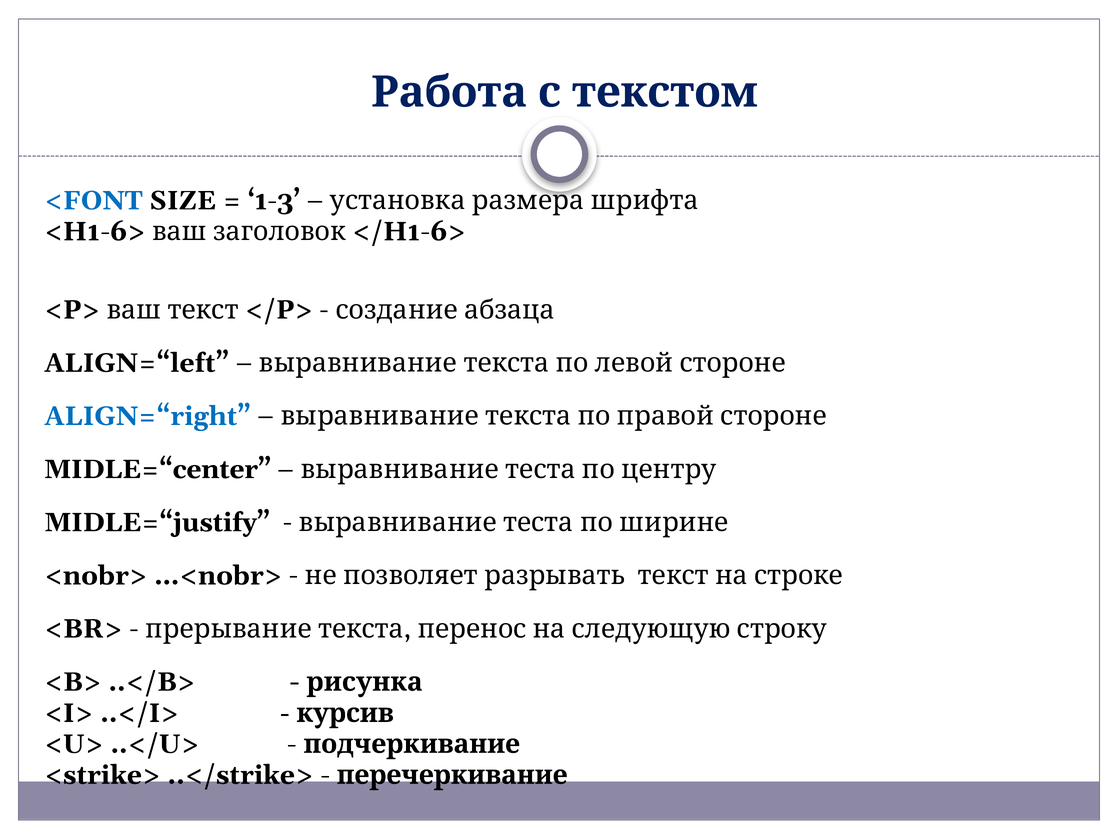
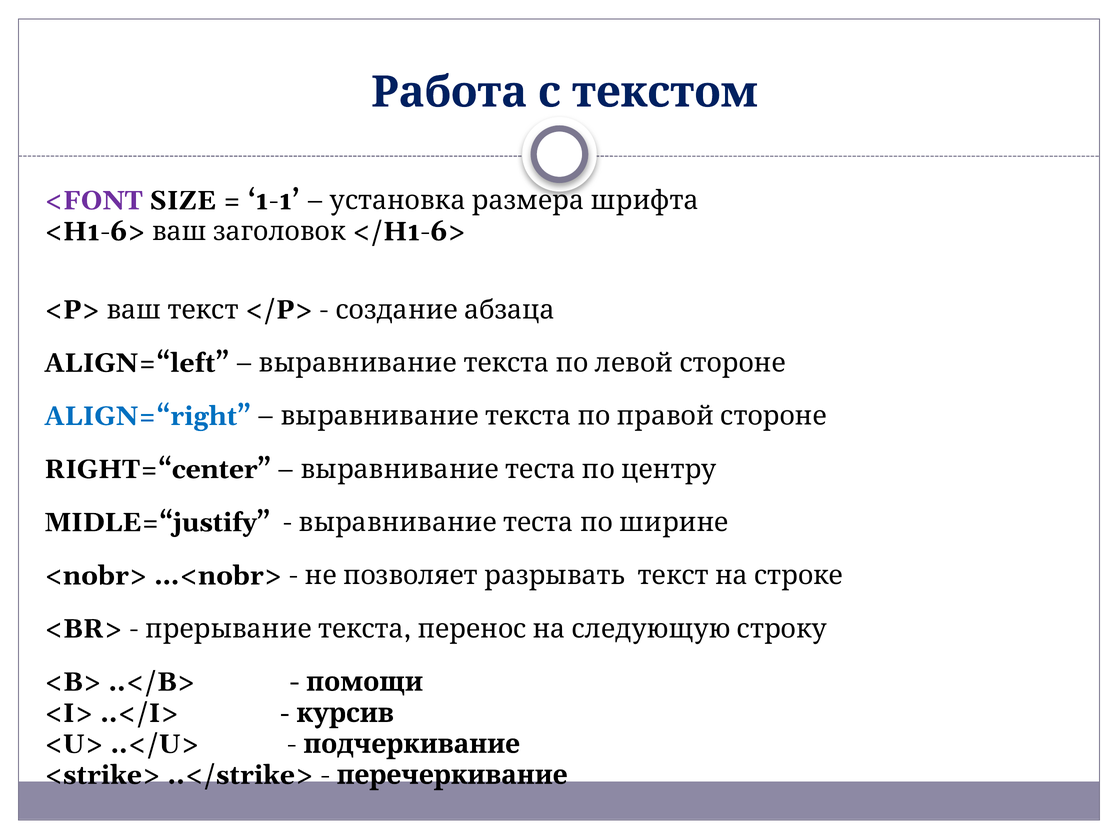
<FONT colour: blue -> purple (94, 201)
1-3: 1-3 -> 1-1 (274, 201)
MIDLE=“center: MIDLE=“center -> RIGHT=“center (158, 469)
рисунка: рисунка -> помощи (365, 682)
